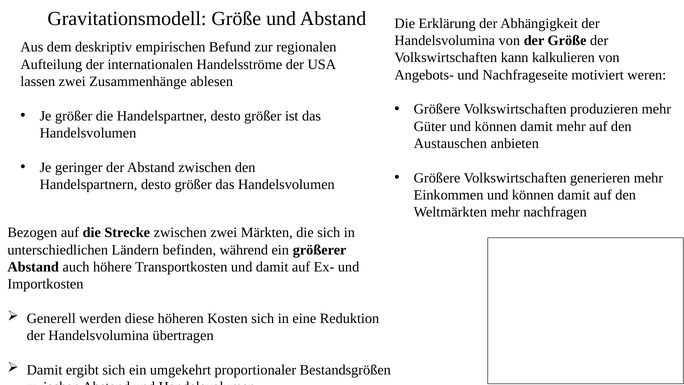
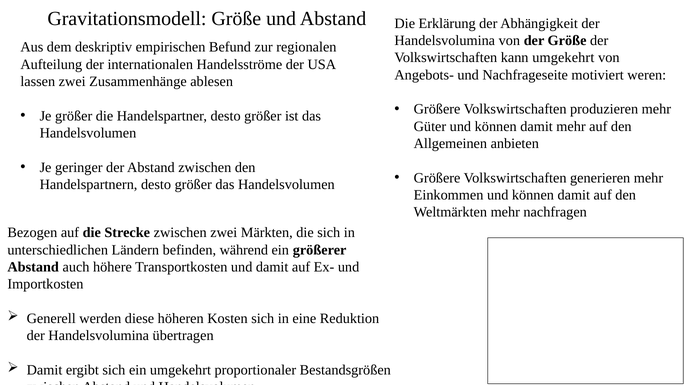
kann kalkulieren: kalkulieren -> umgekehrt (563, 58)
Austauschen: Austauschen -> Allgemeinen (450, 143)
